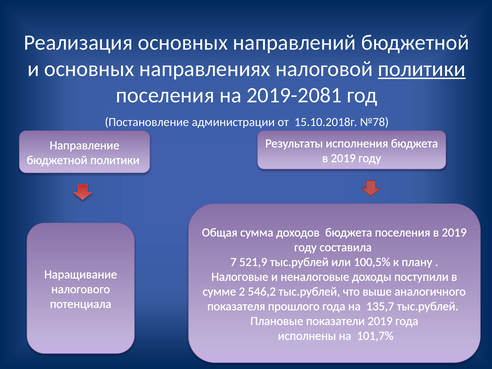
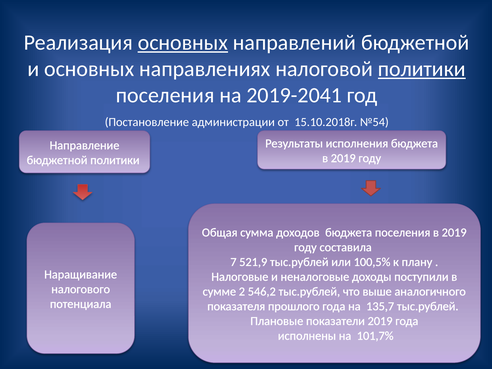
основных underline: none -> present (183, 43)
2019-2081: 2019-2081 -> 2019-2041 (294, 95)
№78: №78 -> №54 (374, 122)
